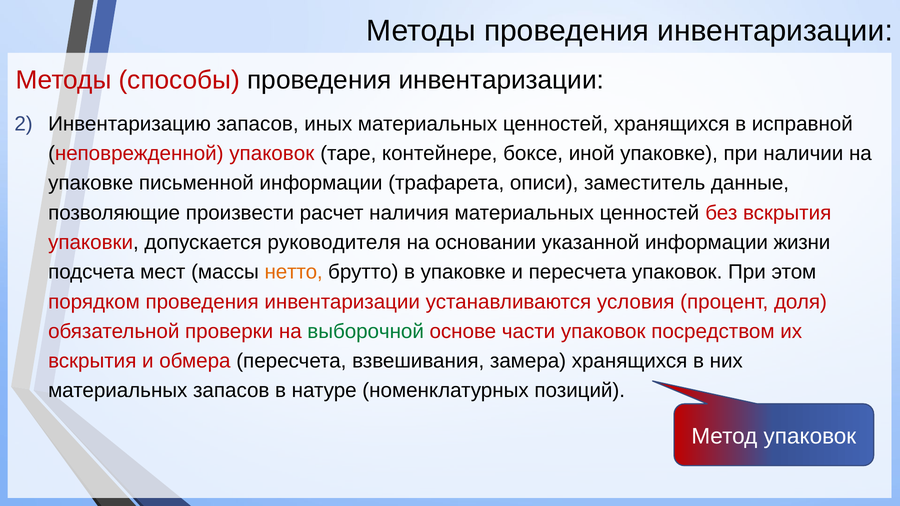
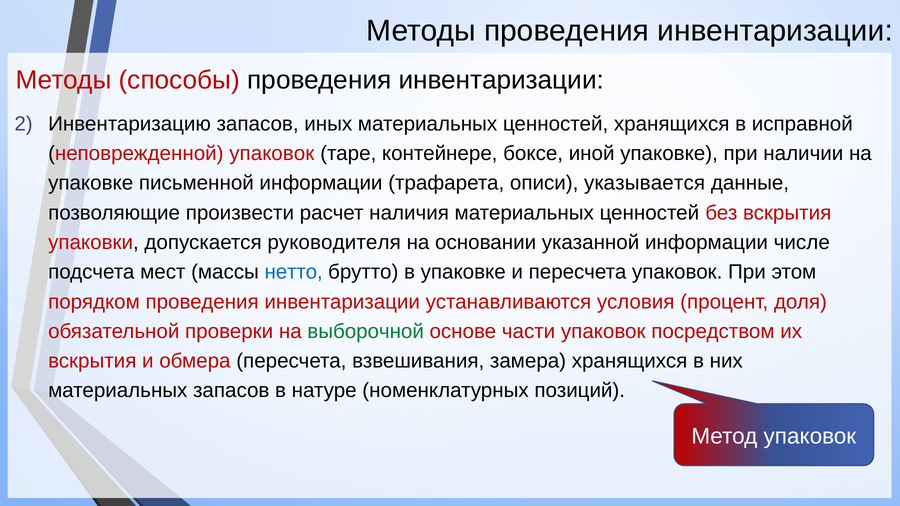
заместитель: заместитель -> указывается (645, 183)
жизни: жизни -> числе (802, 243)
нетто colour: orange -> blue (294, 272)
